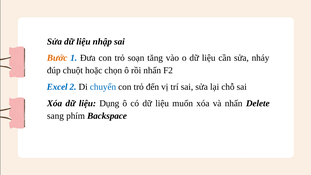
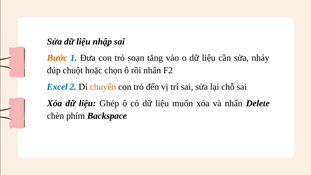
chuyển colour: blue -> orange (103, 87)
Dụng: Dụng -> Ghép (109, 103)
sang: sang -> chèn (56, 116)
